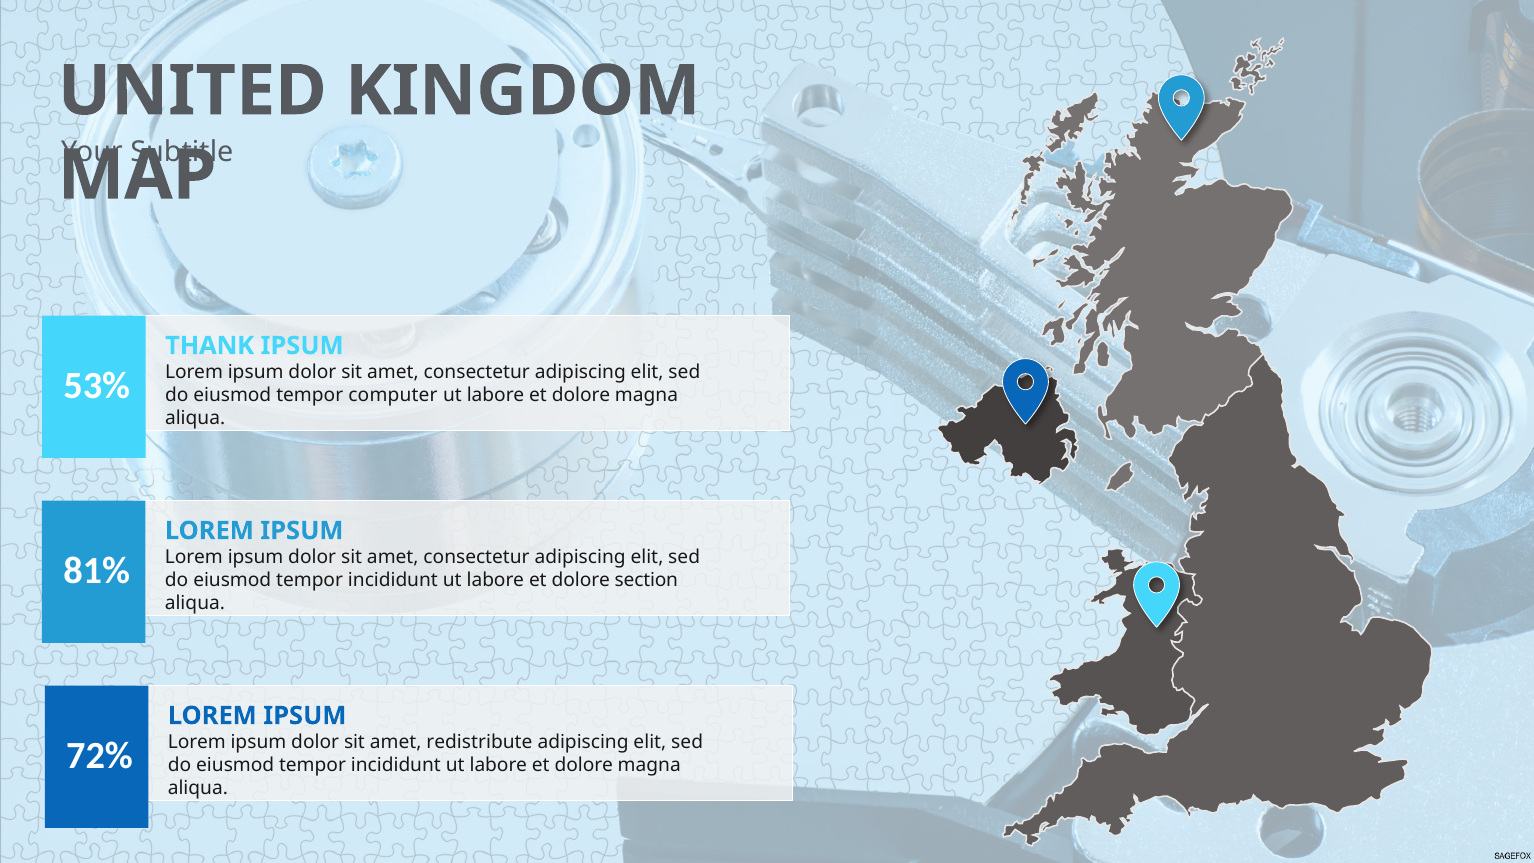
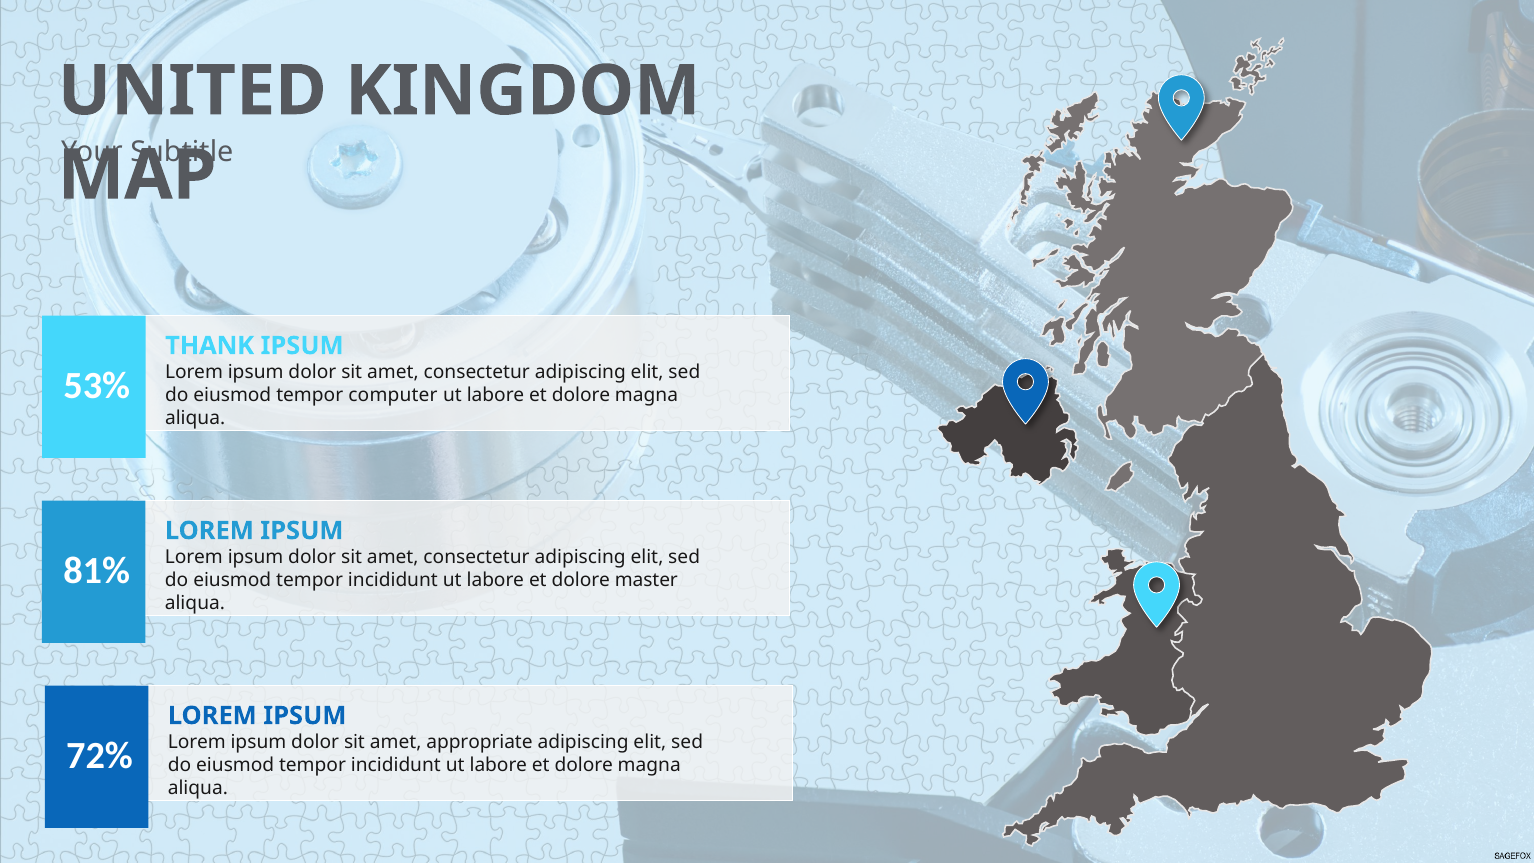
section: section -> master (646, 580)
redistribute: redistribute -> appropriate (479, 742)
